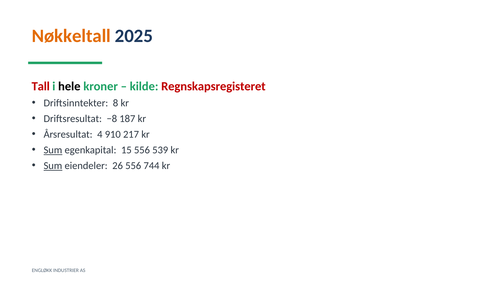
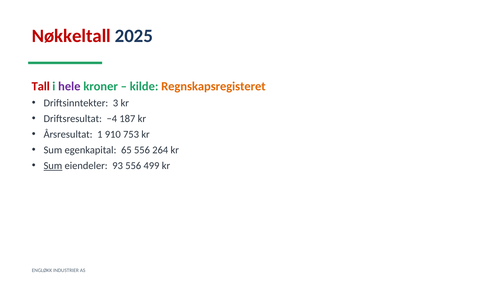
Nøkkeltall colour: orange -> red (71, 36)
hele colour: black -> purple (69, 86)
Regnskapsregisteret colour: red -> orange (213, 86)
8: 8 -> 3 (116, 103)
−8: −8 -> −4 (112, 119)
4: 4 -> 1 (100, 134)
217: 217 -> 753 (131, 134)
Sum underline: present -> none (53, 150)
15: 15 -> 65 (126, 150)
539: 539 -> 264 (160, 150)
26: 26 -> 93 (118, 166)
744: 744 -> 499 (151, 166)
